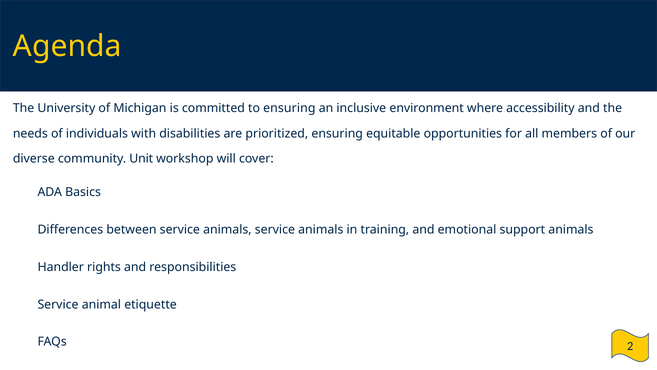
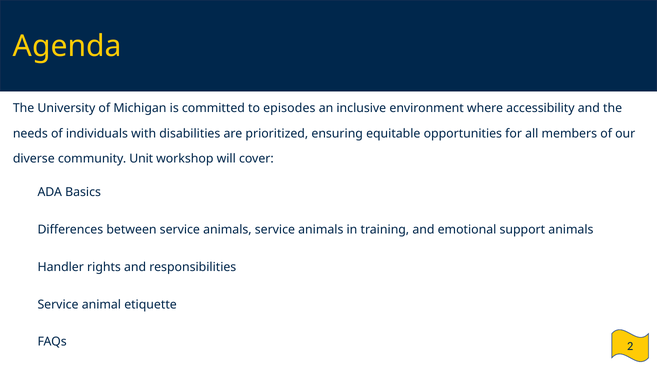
to ensuring: ensuring -> episodes (289, 108)
